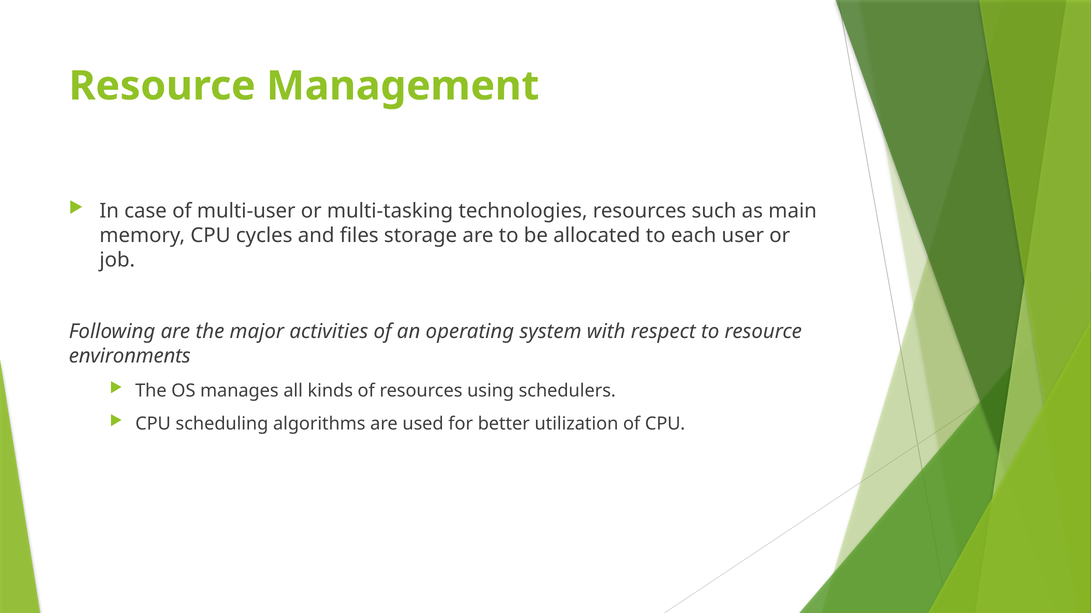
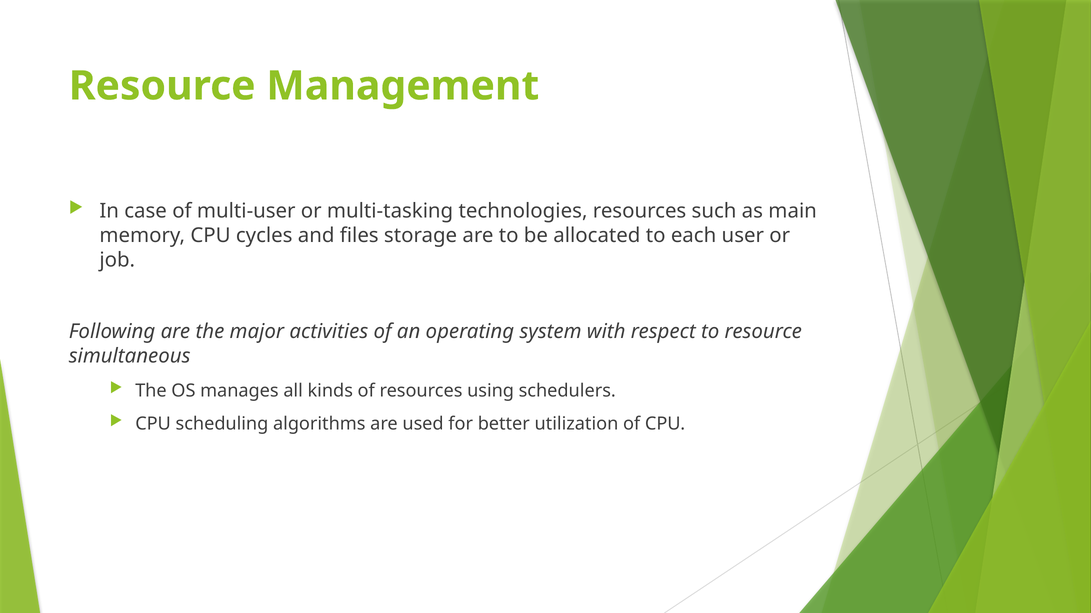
environments: environments -> simultaneous (130, 357)
